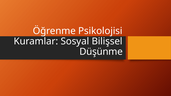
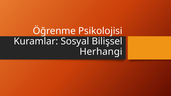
Düşünme: Düşünme -> Herhangi (101, 52)
